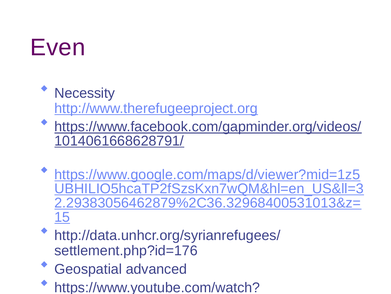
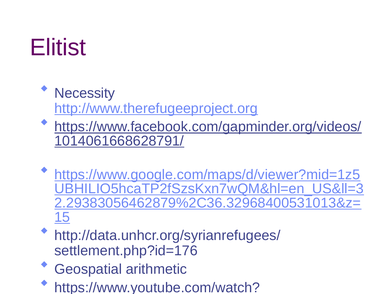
Even: Even -> Elitist (58, 47)
advanced: advanced -> arithmetic (156, 269)
